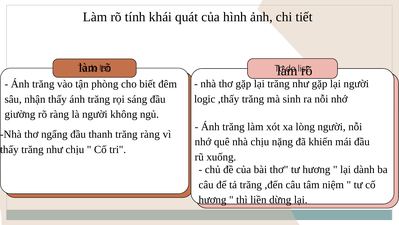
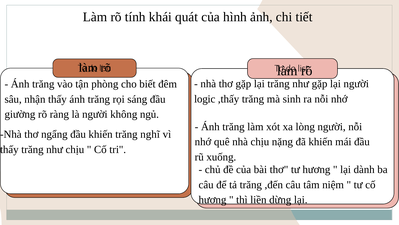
đầu thanh: thanh -> khiến (101, 134)
trăng ràng: ràng -> nghĩ (150, 134)
